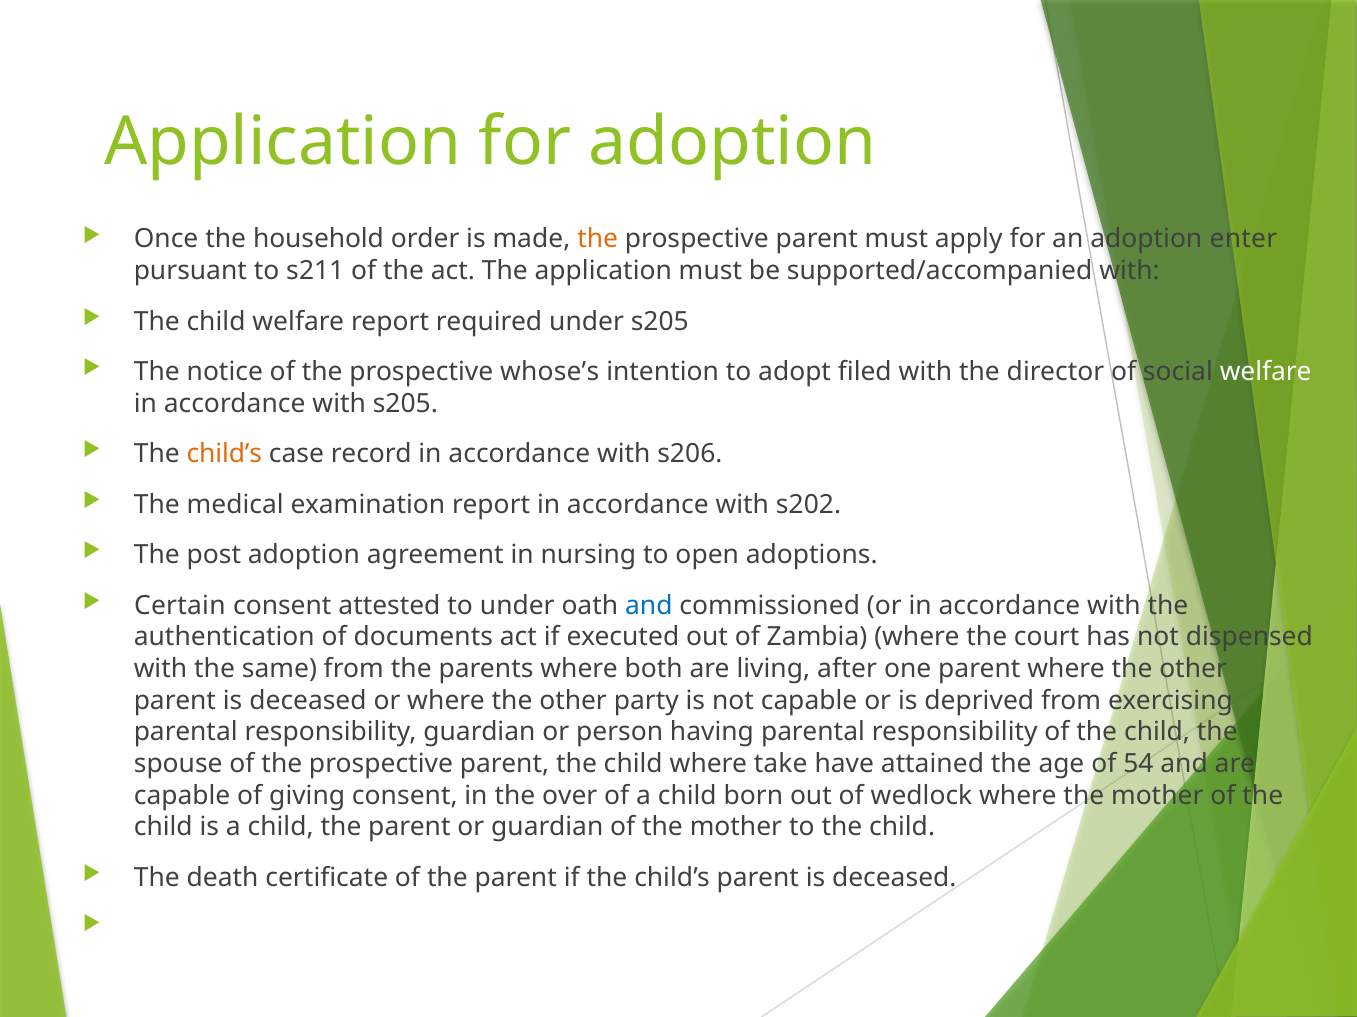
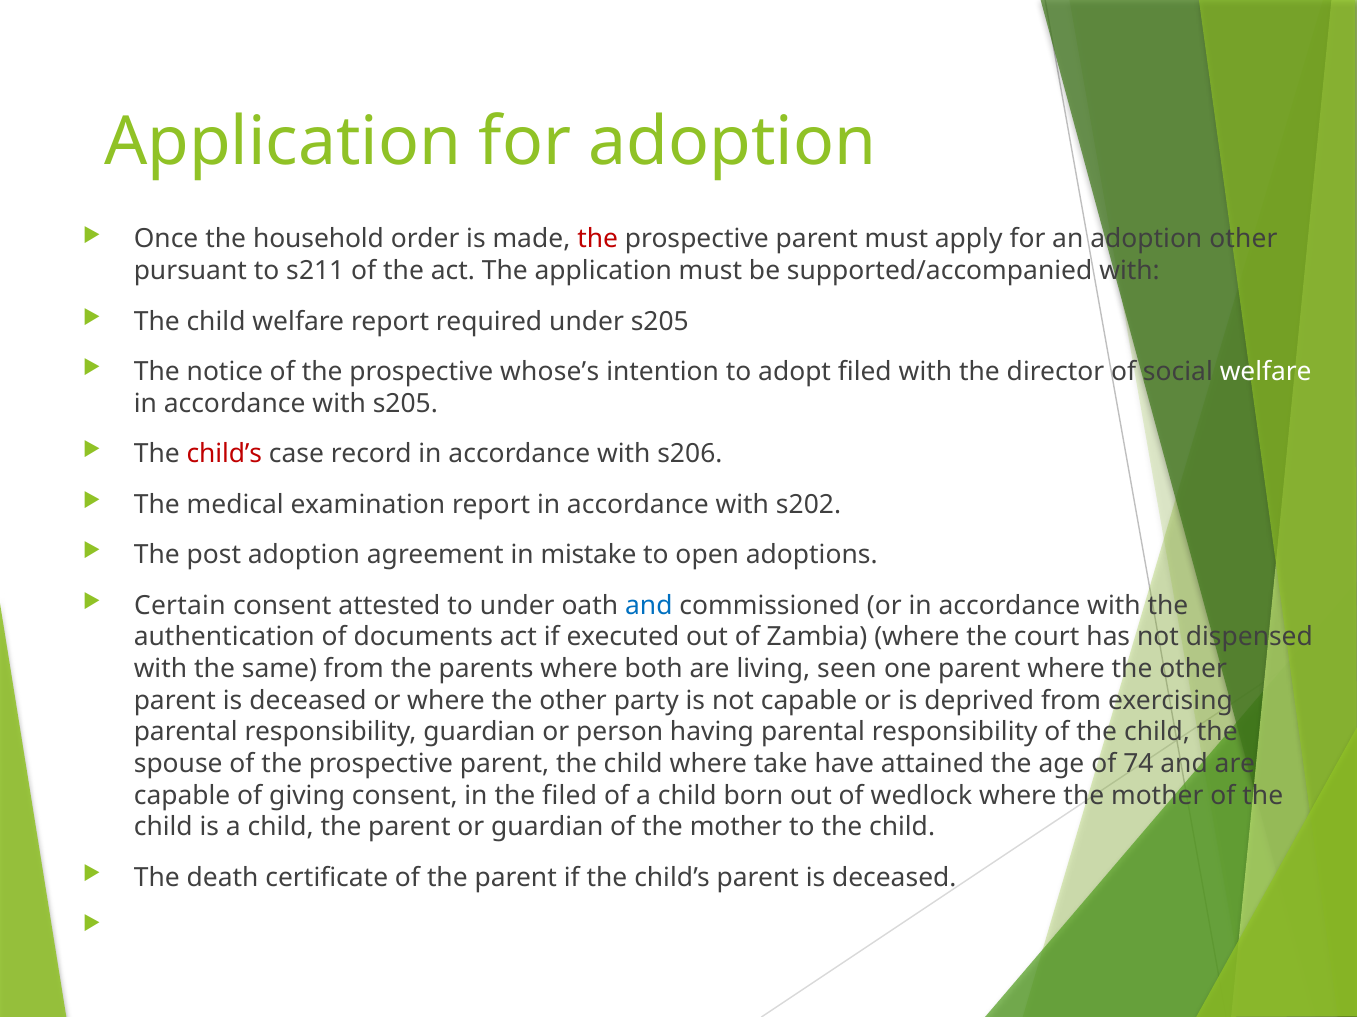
the colour: orange -> red (598, 239)
adoption enter: enter -> other (1243, 239)
child’s colour: orange -> red (224, 454)
nursing: nursing -> mistake (589, 555)
after: after -> seen (847, 669)
54: 54 -> 74 (1138, 764)
the over: over -> filed (570, 796)
